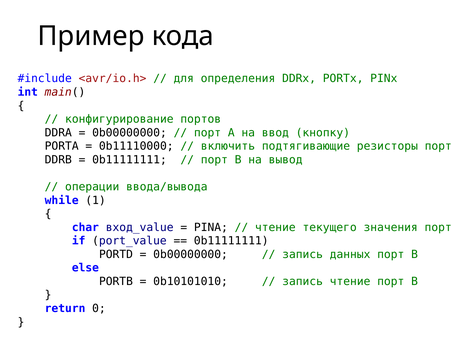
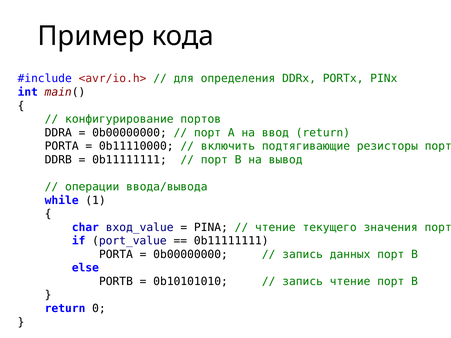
ввод кнопку: кнопку -> return (323, 133)
PORTD: PORTD -> PORTA (116, 255)
